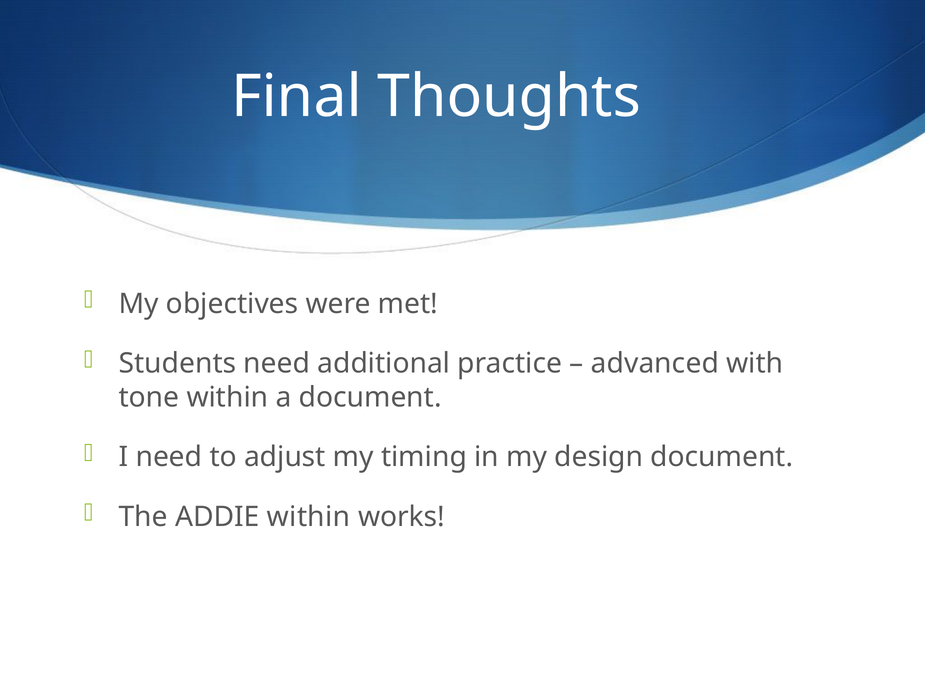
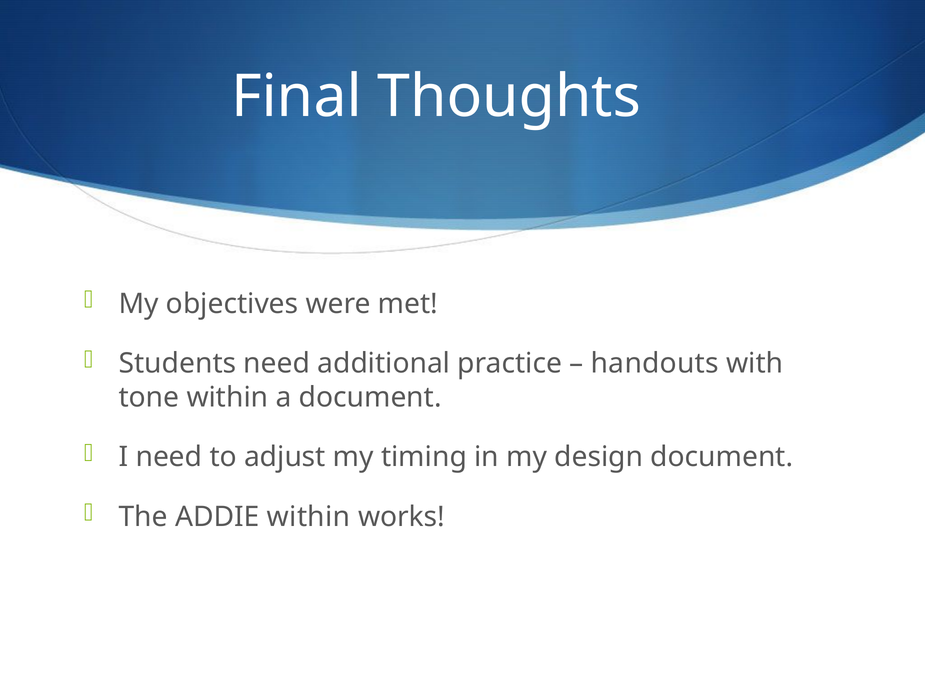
advanced: advanced -> handouts (655, 363)
